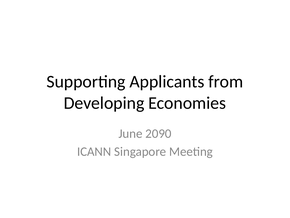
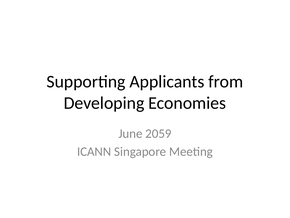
2090: 2090 -> 2059 (158, 133)
